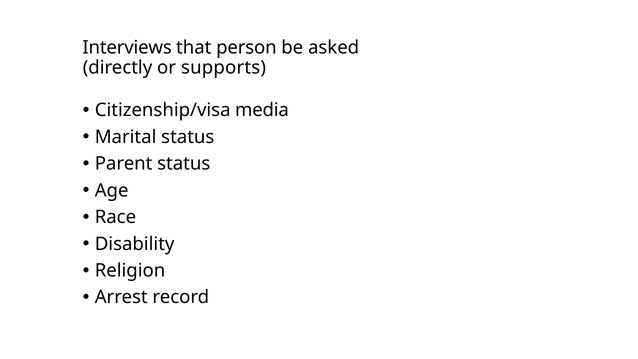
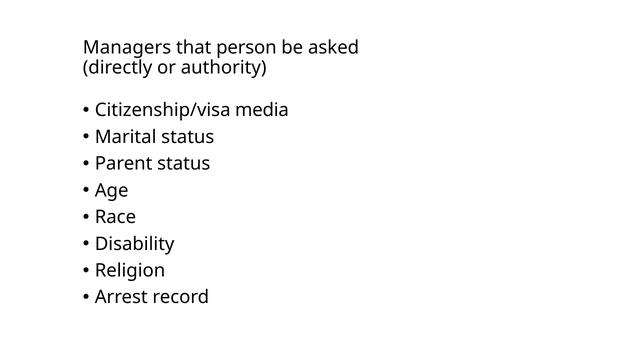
Interviews: Interviews -> Managers (127, 47)
supports: supports -> authority (224, 67)
